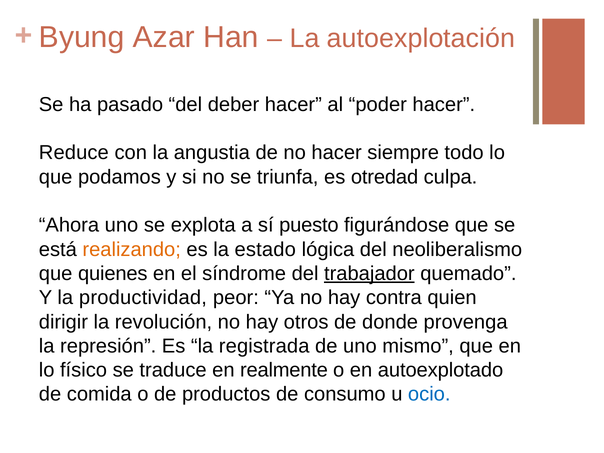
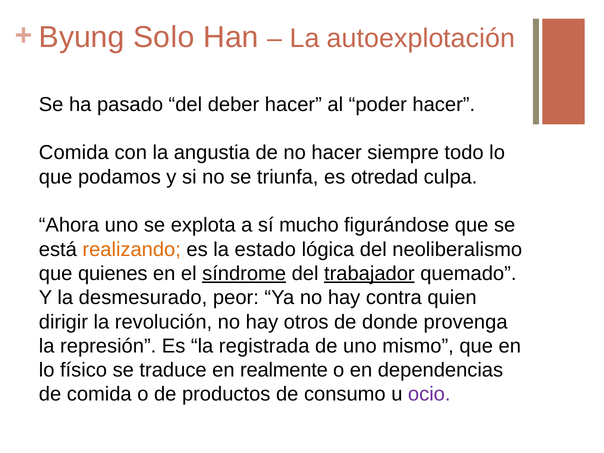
Azar: Azar -> Solo (164, 38)
Reduce: Reduce -> Comida (74, 153)
puesto: puesto -> mucho (309, 225)
síndrome underline: none -> present (244, 274)
productividad: productividad -> desmesurado (143, 298)
autoexplotado: autoexplotado -> dependencias (440, 370)
ocio colour: blue -> purple (429, 394)
